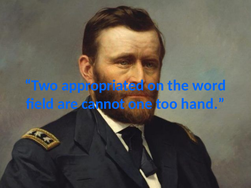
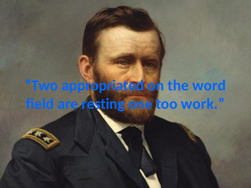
cannot: cannot -> resting (103, 104)
hand: hand -> work (203, 104)
